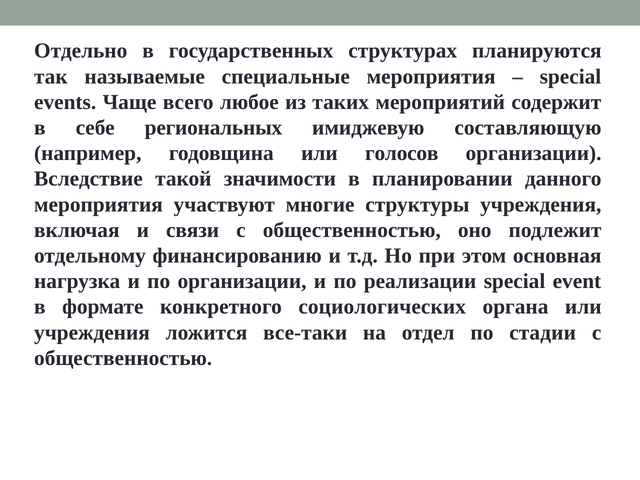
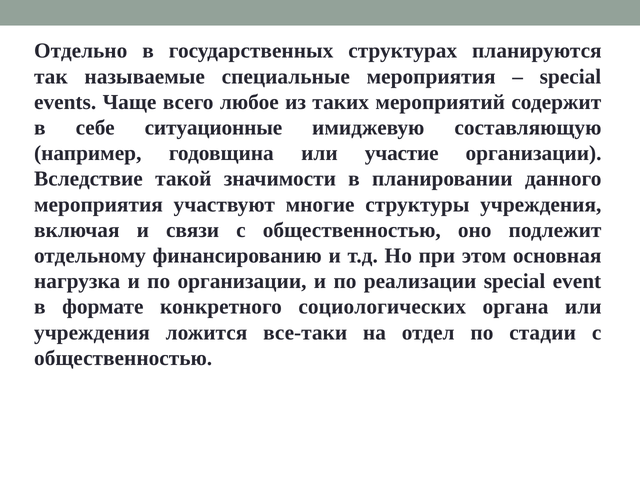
региональных: региональных -> ситуационные (213, 128)
голосов: голосов -> участие (402, 153)
